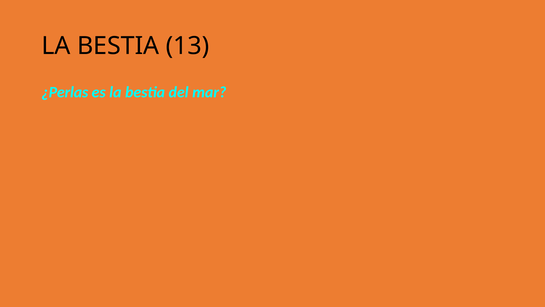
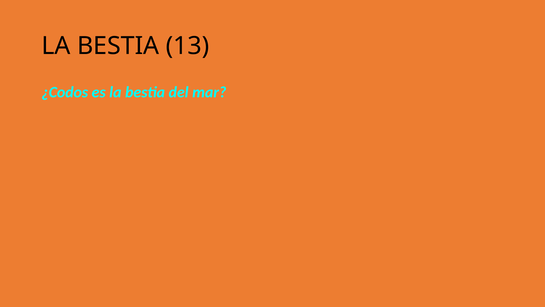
¿Perlas: ¿Perlas -> ¿Codos (65, 92)
